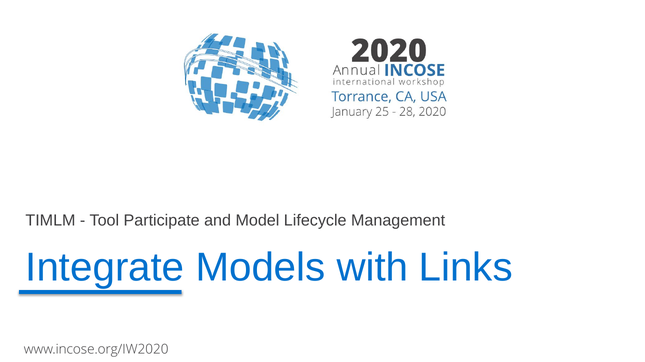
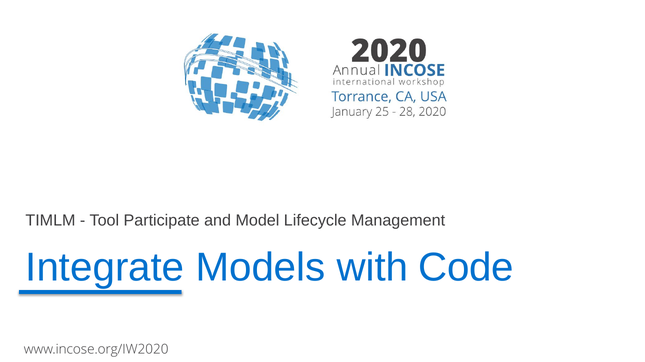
Links: Links -> Code (466, 268)
